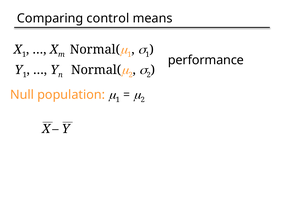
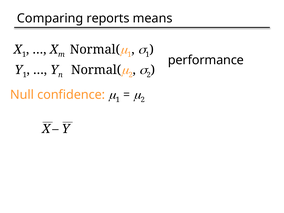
control: control -> reports (108, 18)
population: population -> confidence (71, 95)
